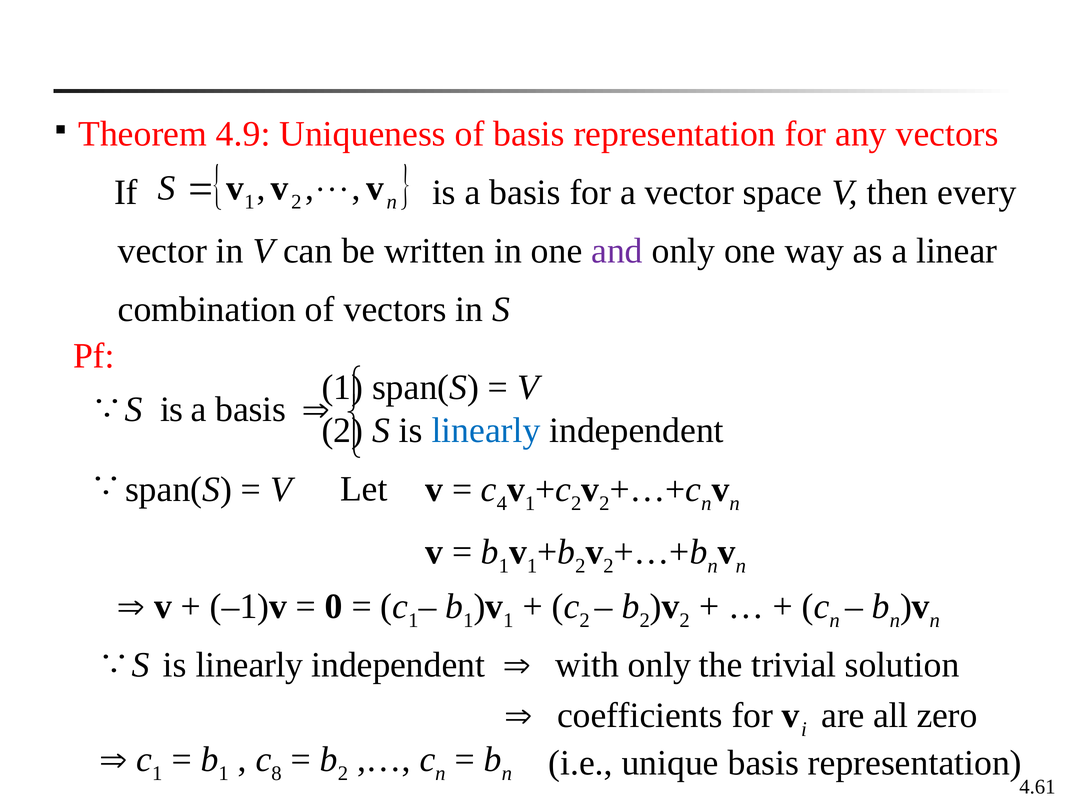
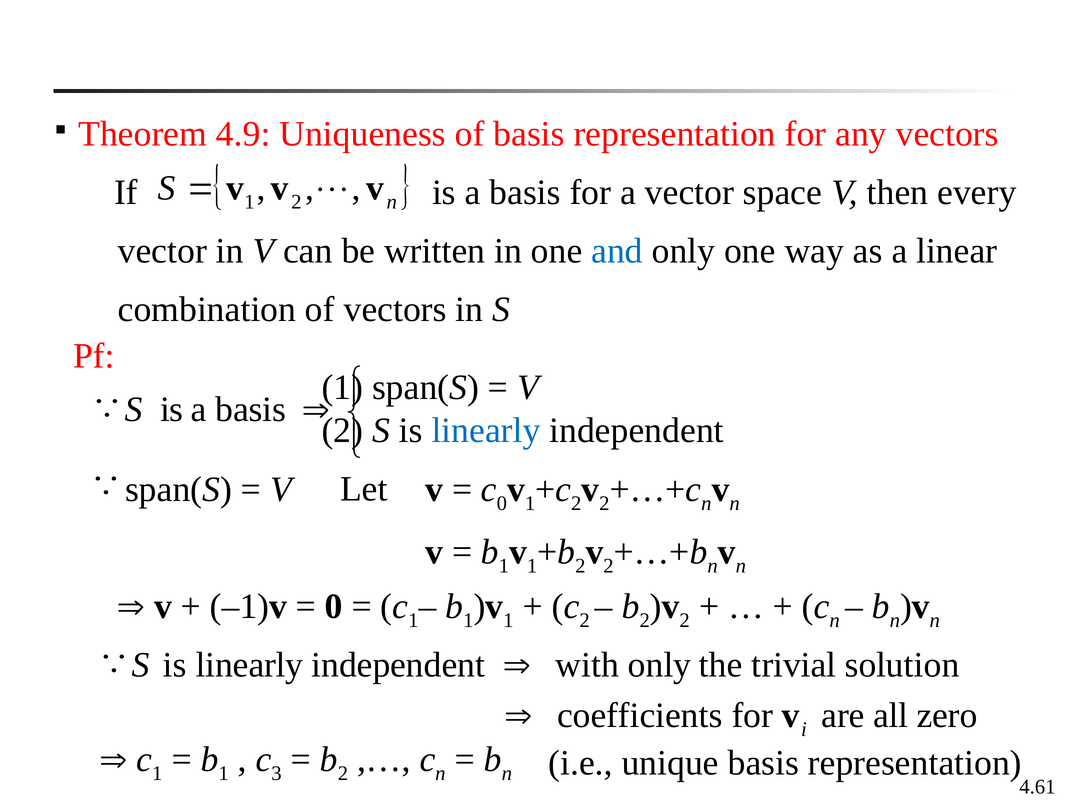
and colour: purple -> blue (617, 251)
4: 4 -> 0 (502, 503)
8: 8 -> 3 (277, 774)
